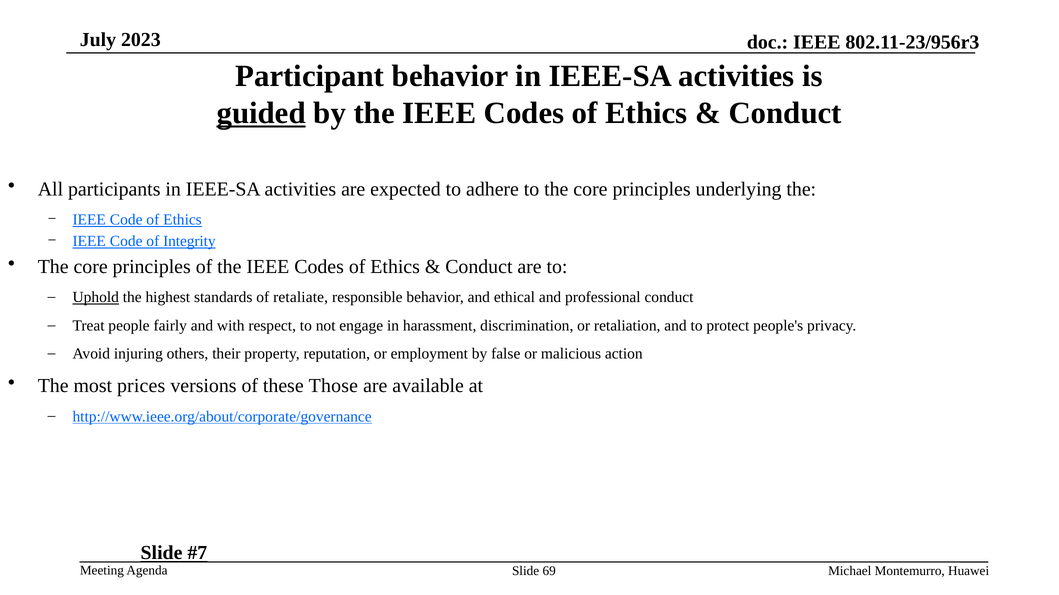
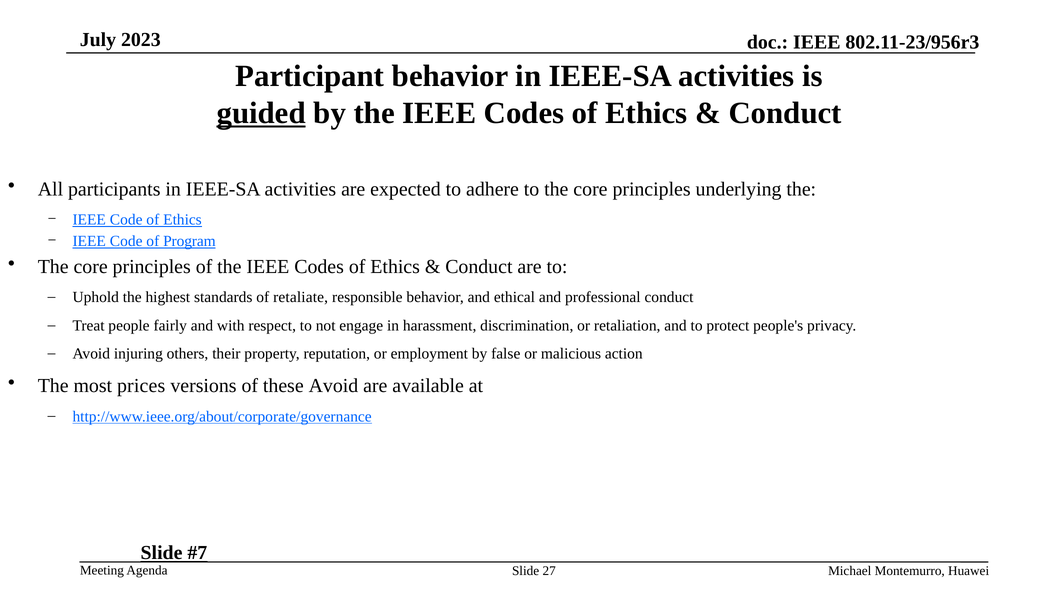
Integrity: Integrity -> Program (189, 242)
Uphold underline: present -> none (96, 298)
these Those: Those -> Avoid (333, 386)
69: 69 -> 27 (549, 571)
